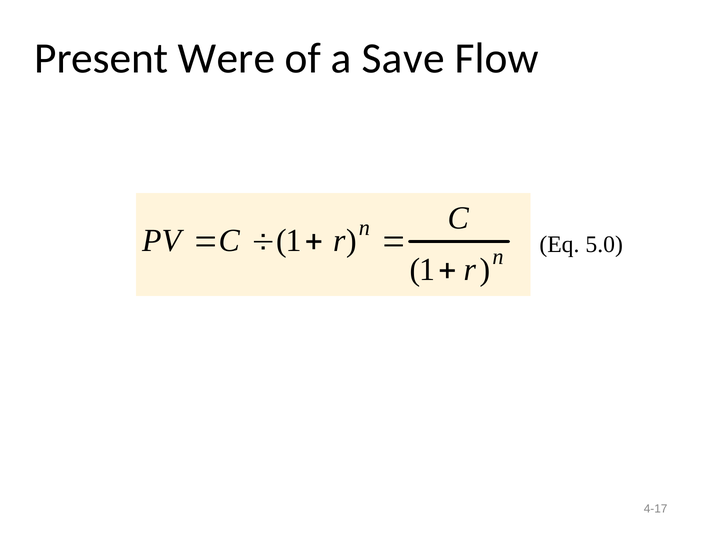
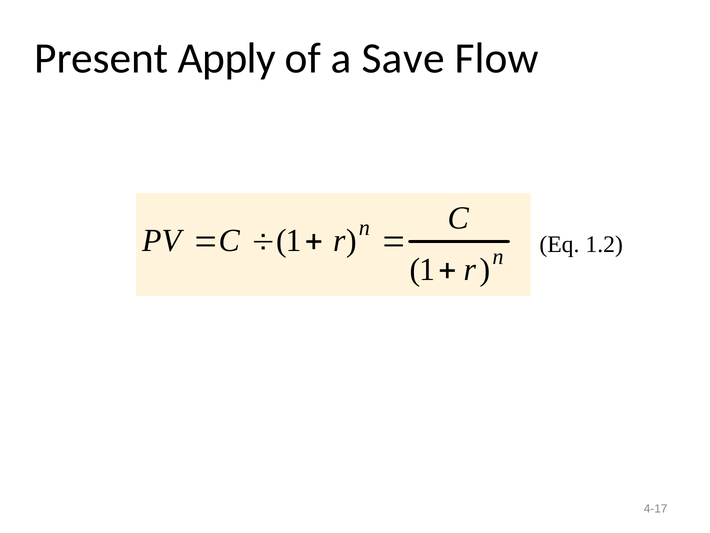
Were: Were -> Apply (227, 59)
5.0: 5.0 -> 1.2 (604, 244)
